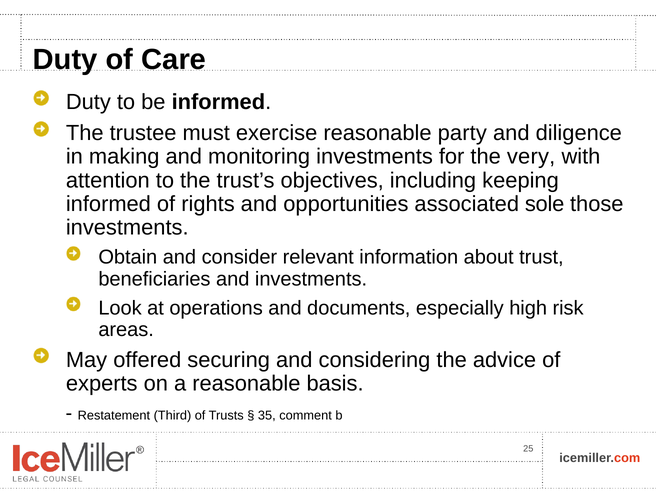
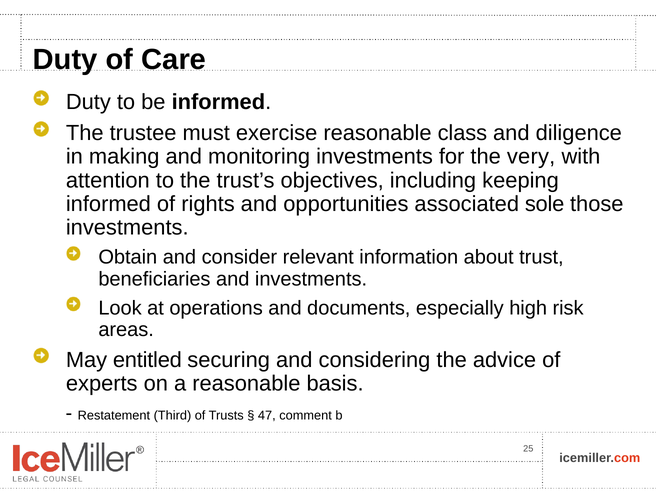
party: party -> class (462, 133)
offered: offered -> entitled (147, 360)
35: 35 -> 47 (267, 416)
